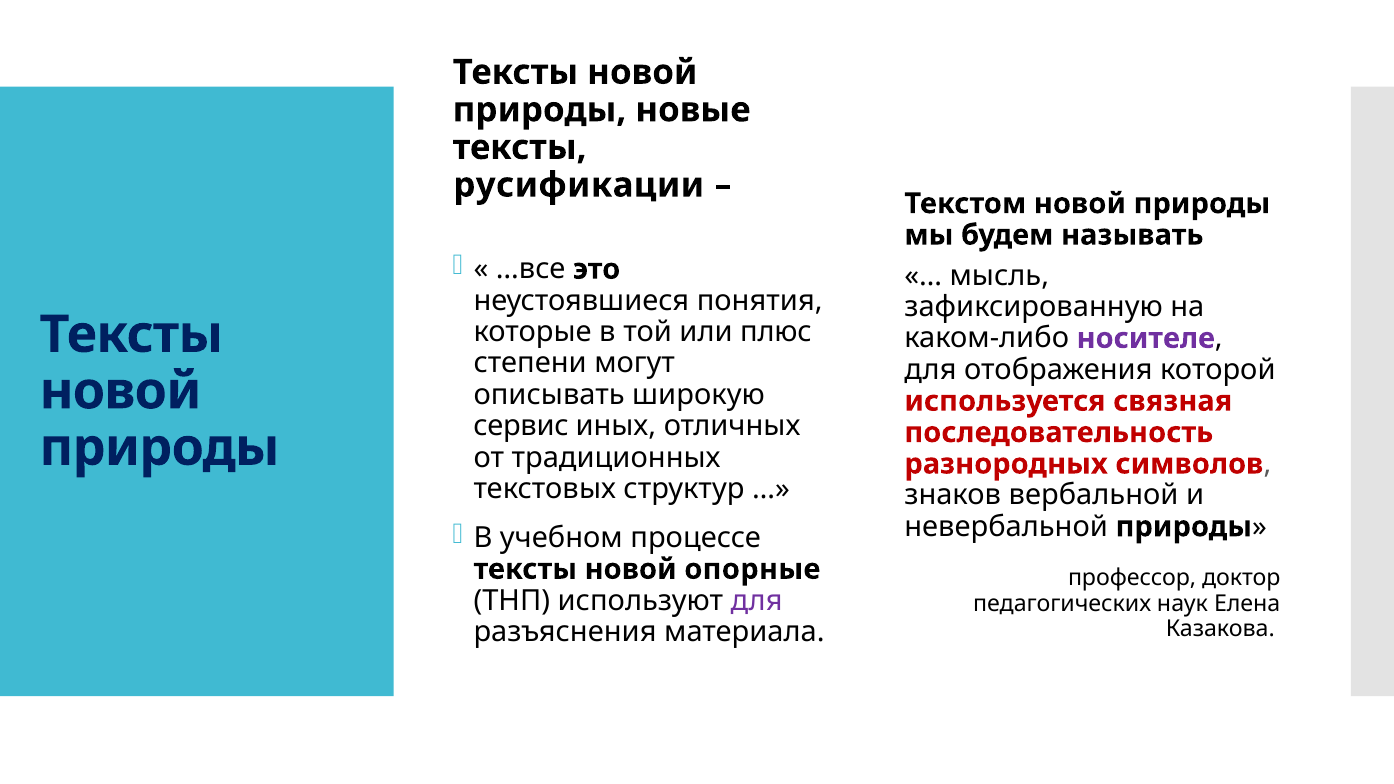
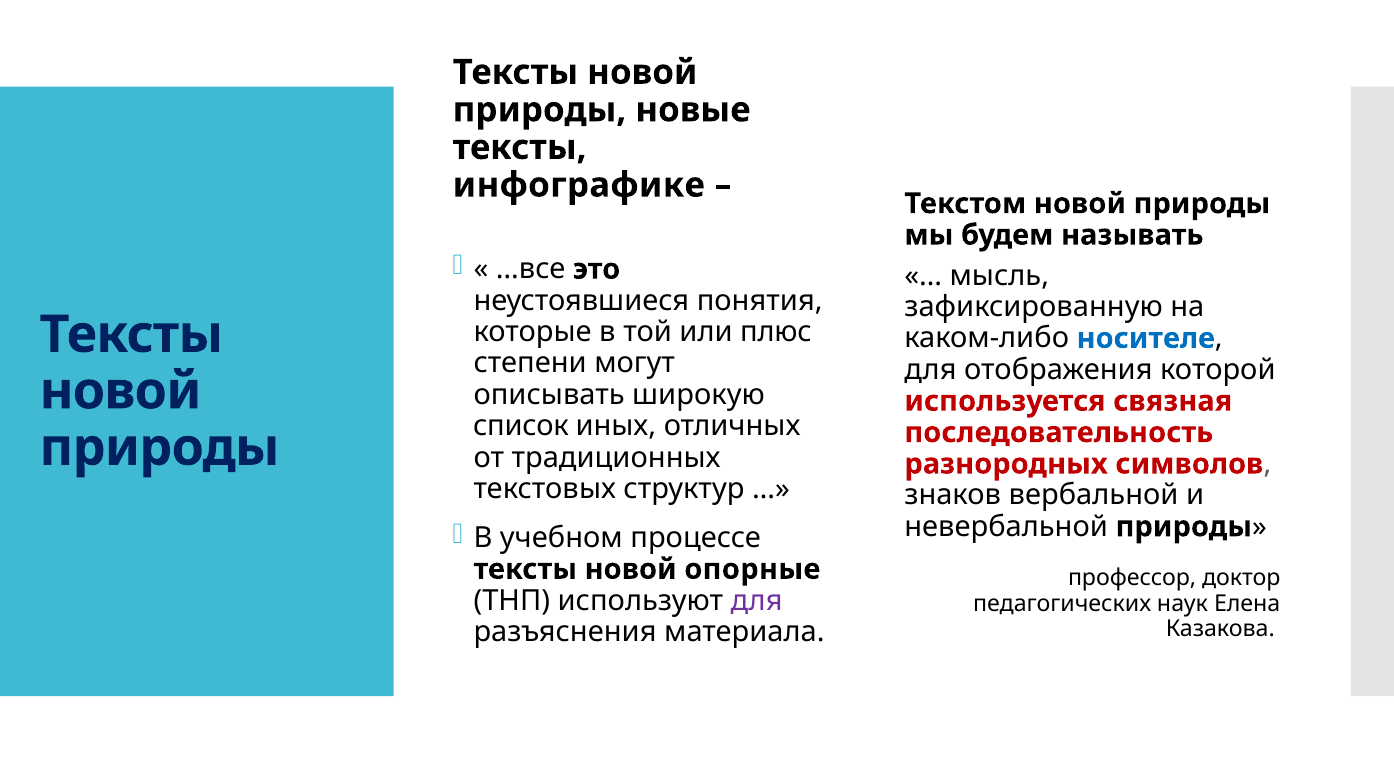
русификации: русификации -> инфографике (579, 185)
носителе colour: purple -> blue (1146, 338)
сервис: сервис -> список (521, 426)
